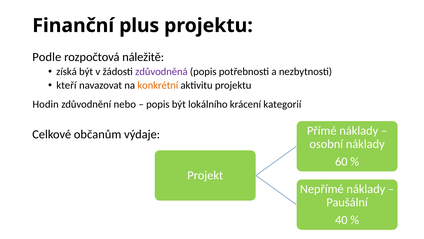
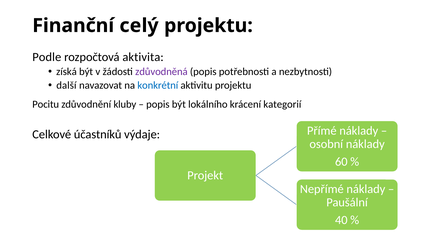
plus: plus -> celý (139, 26)
náležitě: náležitě -> aktivita (143, 57)
kteří: kteří -> další (66, 85)
konkrétní colour: orange -> blue (158, 85)
Hodin: Hodin -> Pocitu (46, 104)
nebo: nebo -> kluby (125, 104)
občanům: občanům -> účastníků (98, 134)
